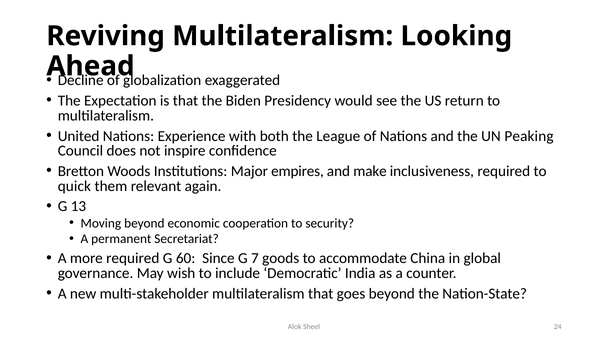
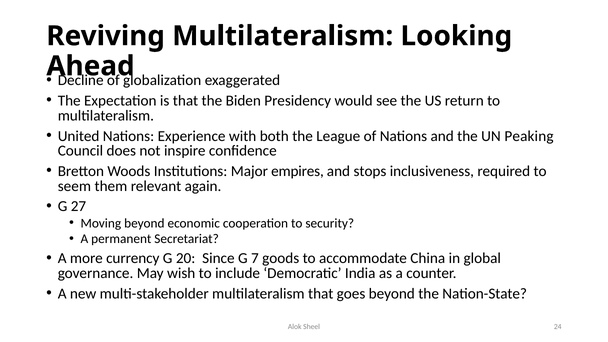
make: make -> stops (370, 171)
quick: quick -> seem (74, 186)
13: 13 -> 27 (78, 206)
more required: required -> currency (133, 258)
60: 60 -> 20 (186, 258)
